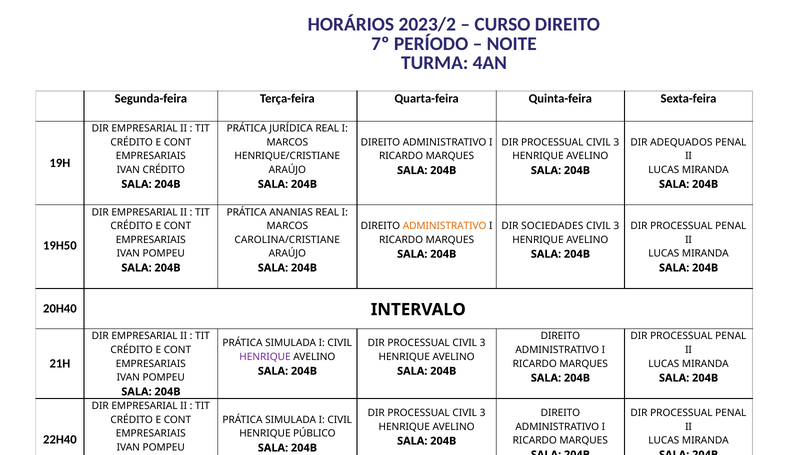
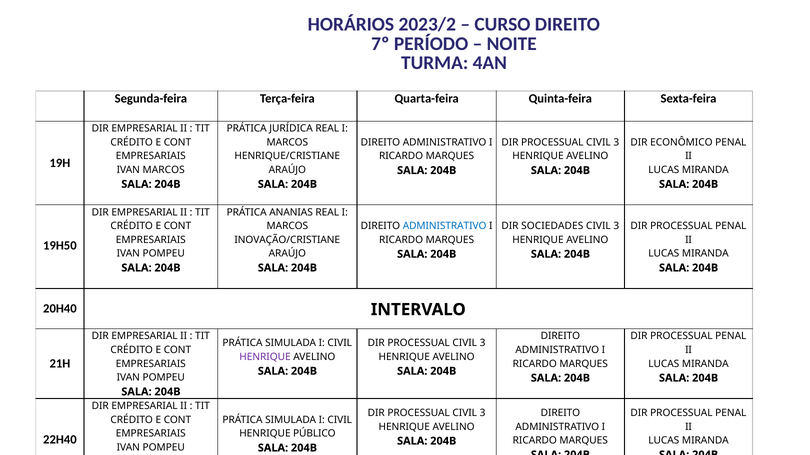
ADEQUADOS: ADEQUADOS -> ECONÔMICO (681, 143)
IVAN CRÉDITO: CRÉDITO -> MARCOS (164, 170)
ADMINISTRATIVO colour: orange -> blue (445, 226)
CAROLINA/CRISTIANE: CAROLINA/CRISTIANE -> INOVAÇÃO/CRISTIANE (287, 240)
